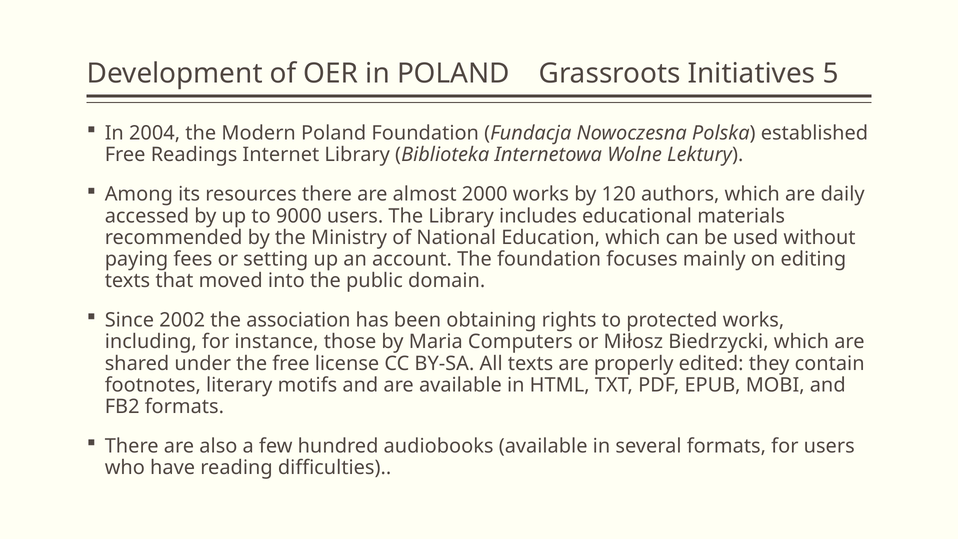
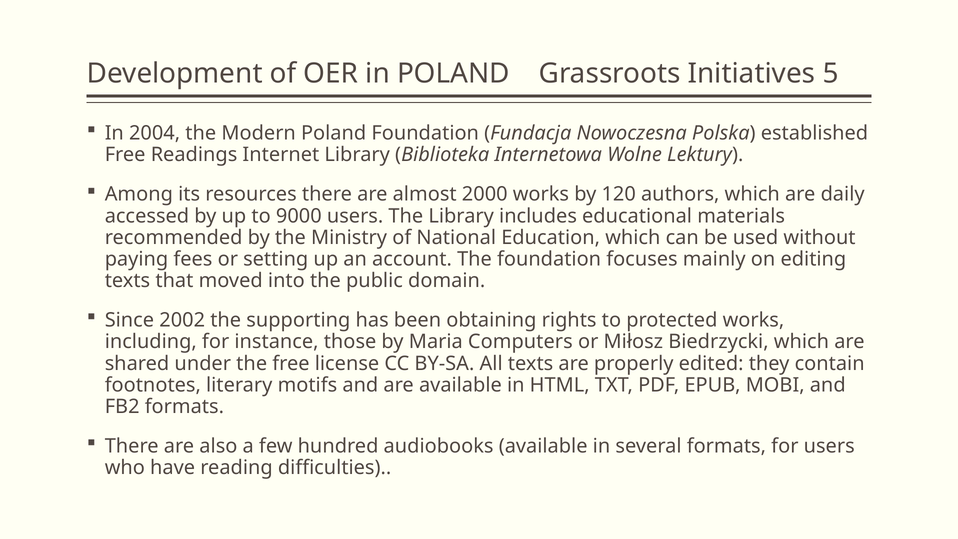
association: association -> supporting (298, 320)
